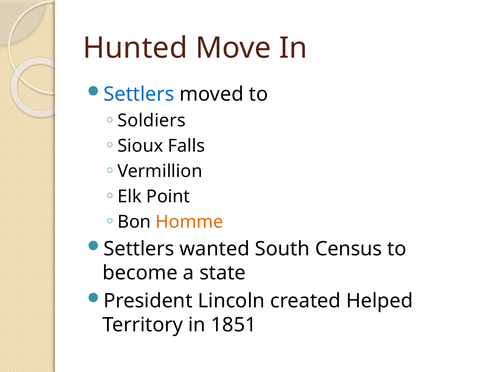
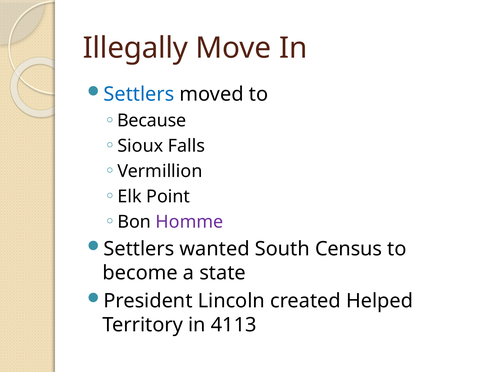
Hunted: Hunted -> Illegally (135, 48)
Soldiers: Soldiers -> Because (152, 121)
Homme colour: orange -> purple (189, 222)
1851: 1851 -> 4113 (234, 325)
